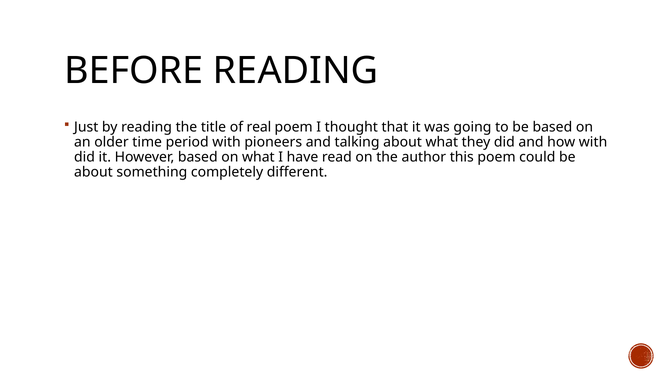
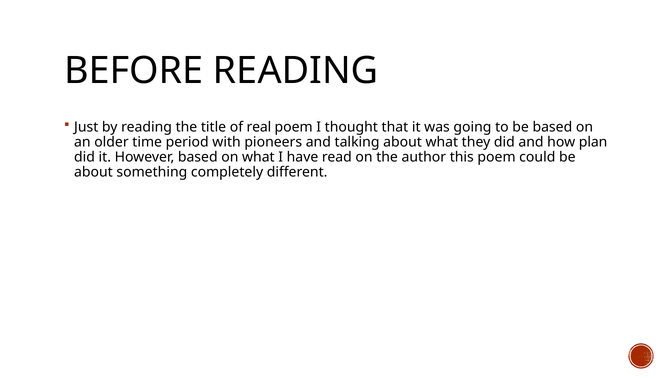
how with: with -> plan (593, 142)
